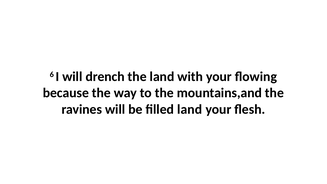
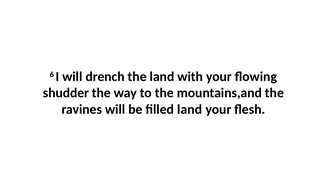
because: because -> shudder (66, 93)
